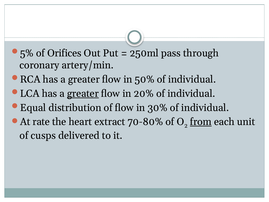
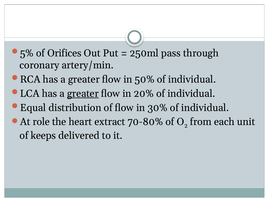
rate: rate -> role (41, 122)
from underline: present -> none (201, 122)
cusps: cusps -> keeps (43, 135)
